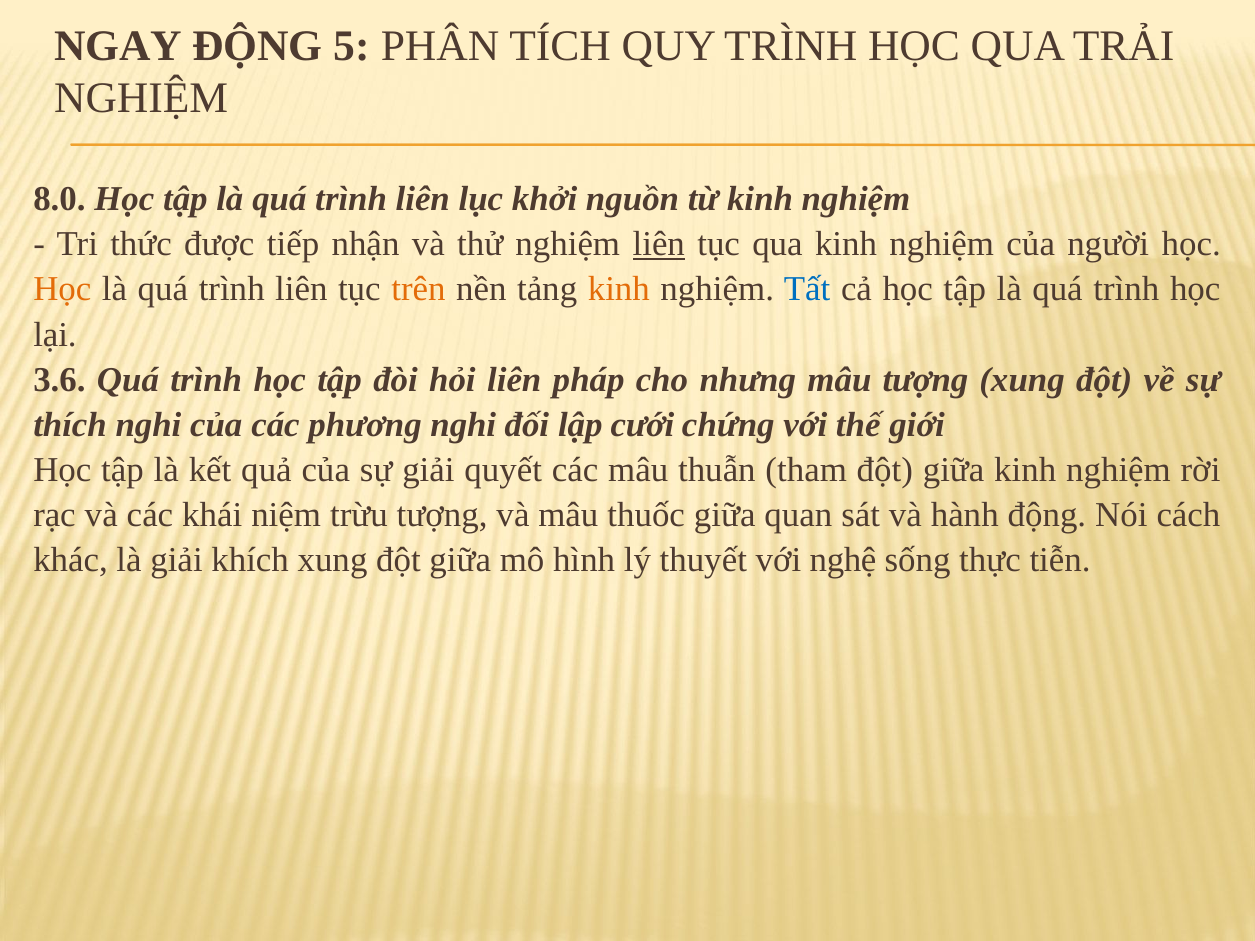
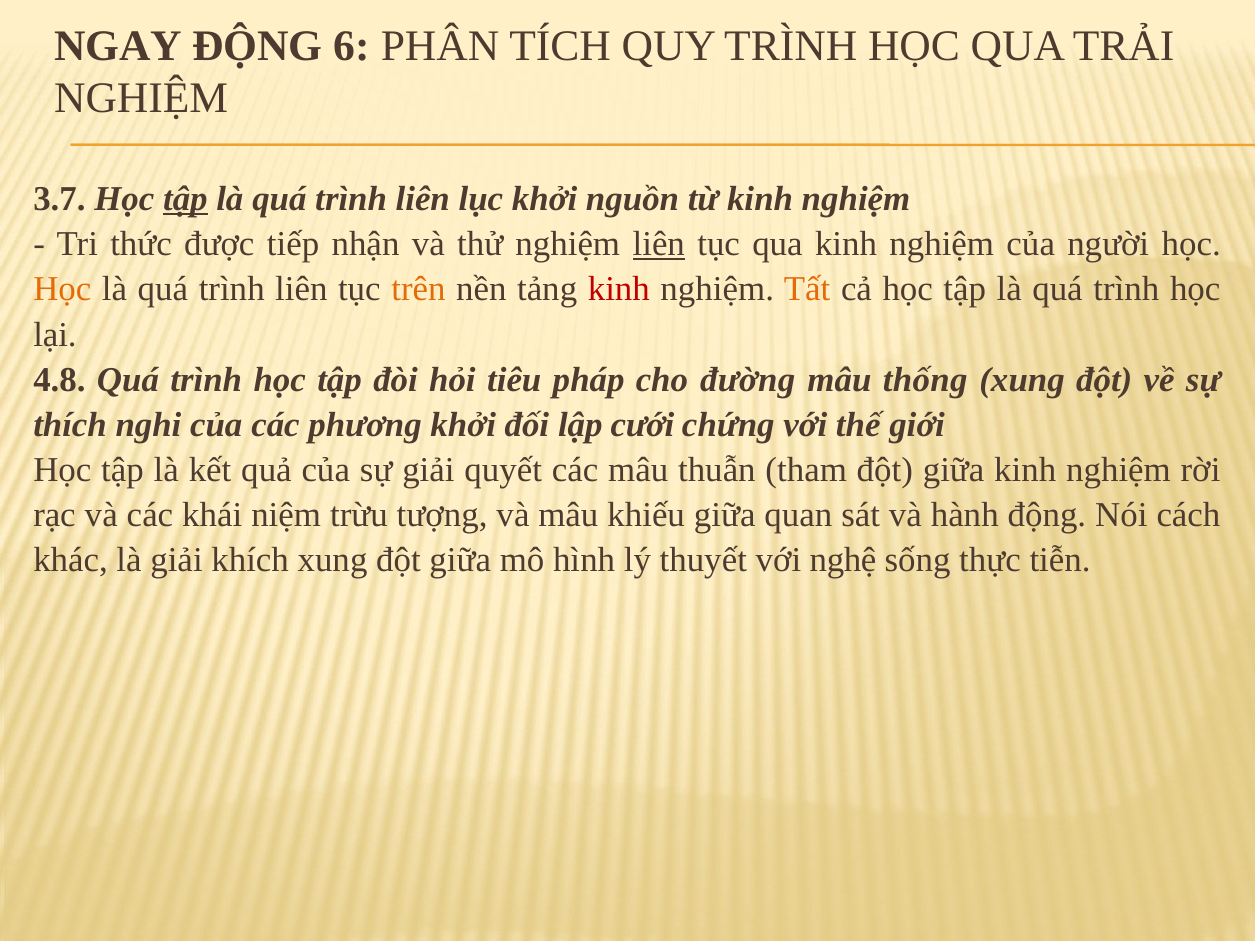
5: 5 -> 6 (352, 46)
8.0: 8.0 -> 3.7 (59, 199)
tập underline: none -> present (185, 199)
kinh colour: orange -> red (619, 289)
Tất colour: blue -> orange (807, 289)
3.6: 3.6 -> 4.8 (59, 380)
hỏi liên: liên -> tiêu (514, 380)
nhưng: nhưng -> đường (748, 380)
mâu tượng: tượng -> thống (925, 380)
phương nghi: nghi -> khởi (463, 425)
thuốc: thuốc -> khiếu (646, 515)
